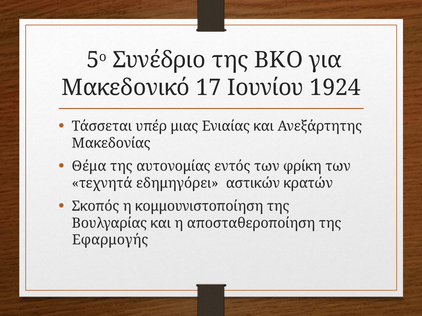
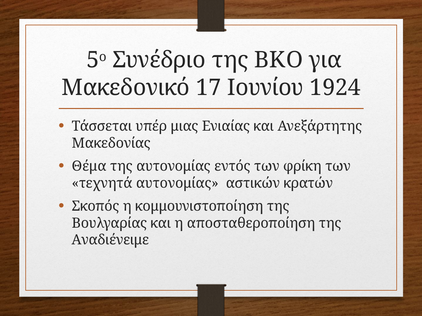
τεχνητά εδημηγόρει: εδημηγόρει -> αυτονομίας (177, 183)
Εφαρμογής: Εφαρμογής -> Αναδιένειμε (110, 240)
